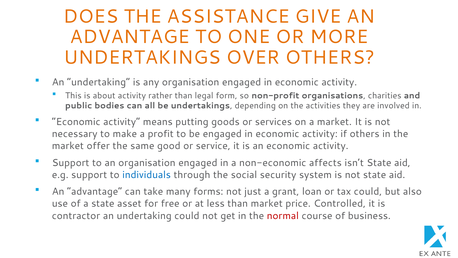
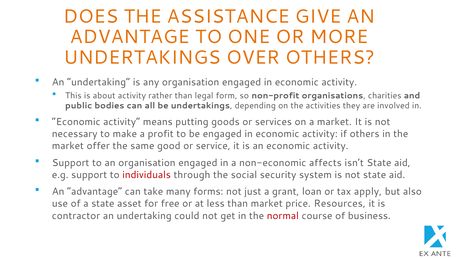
individuals colour: blue -> red (147, 175)
tax could: could -> apply (368, 191)
Controlled: Controlled -> Resources (340, 203)
